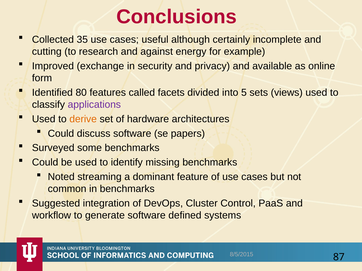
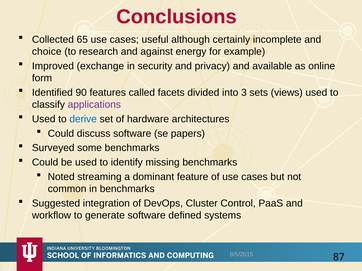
35: 35 -> 65 (82, 40)
cutting: cutting -> choice (47, 52)
80: 80 -> 90 (81, 93)
5: 5 -> 3 (244, 93)
derive colour: orange -> blue (83, 119)
